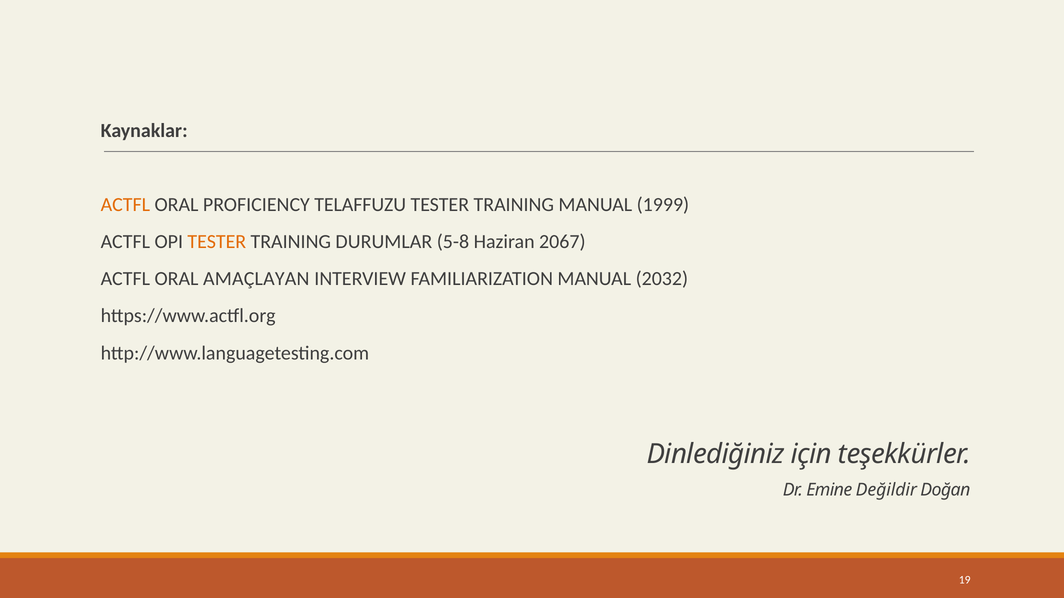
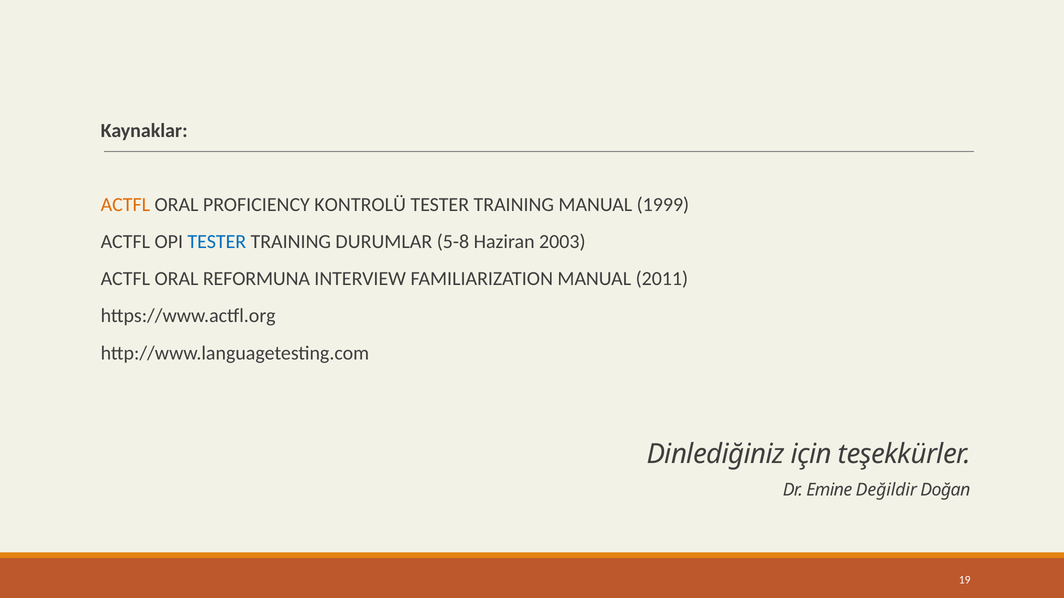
TELAFFUZU: TELAFFUZU -> KONTROLÜ (360, 205)
TESTER colour: orange -> blue (217, 242)
2067: 2067 -> 2003 (562, 242)
AMAÇLAYAN: AMAÇLAYAN -> REFORMUNA (256, 279)
2032: 2032 -> 2011 (662, 279)
